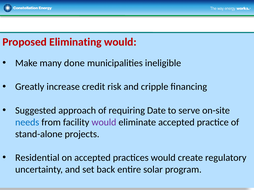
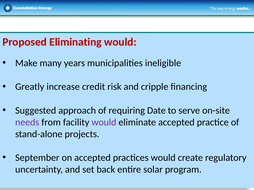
done: done -> years (74, 63)
needs colour: blue -> purple (27, 123)
Residential: Residential -> September (37, 158)
